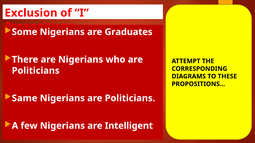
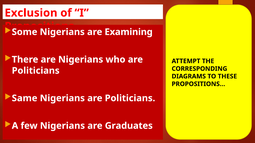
Graduates: Graduates -> Examining (129, 32)
Intelligent: Intelligent -> Graduates (129, 126)
